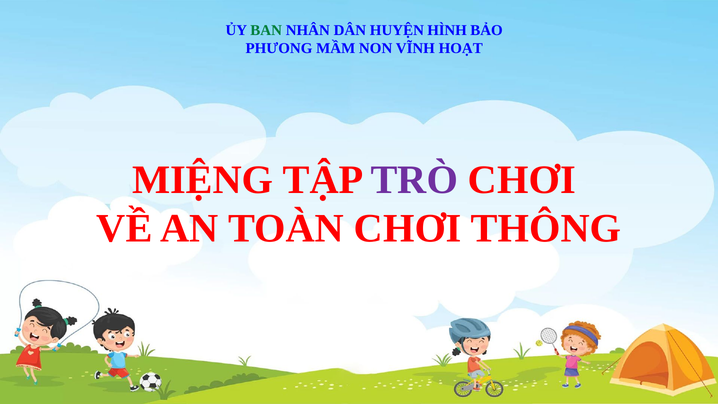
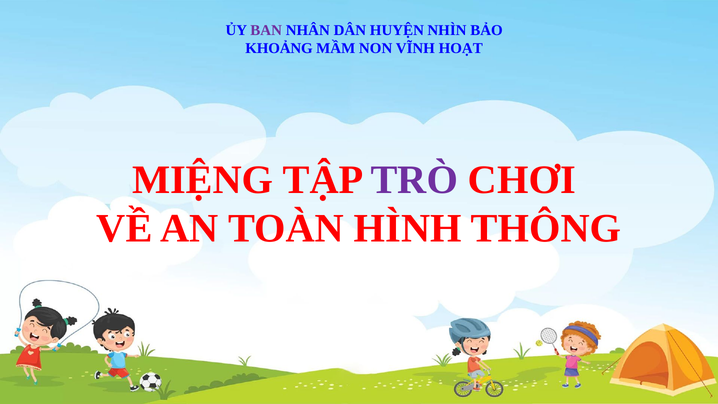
BAN colour: green -> purple (266, 30)
HÌNH: HÌNH -> NHÌN (447, 30)
PHƯONG: PHƯONG -> KHOẢNG (279, 48)
TOÀN CHƠI: CHƠI -> HÌNH (408, 228)
